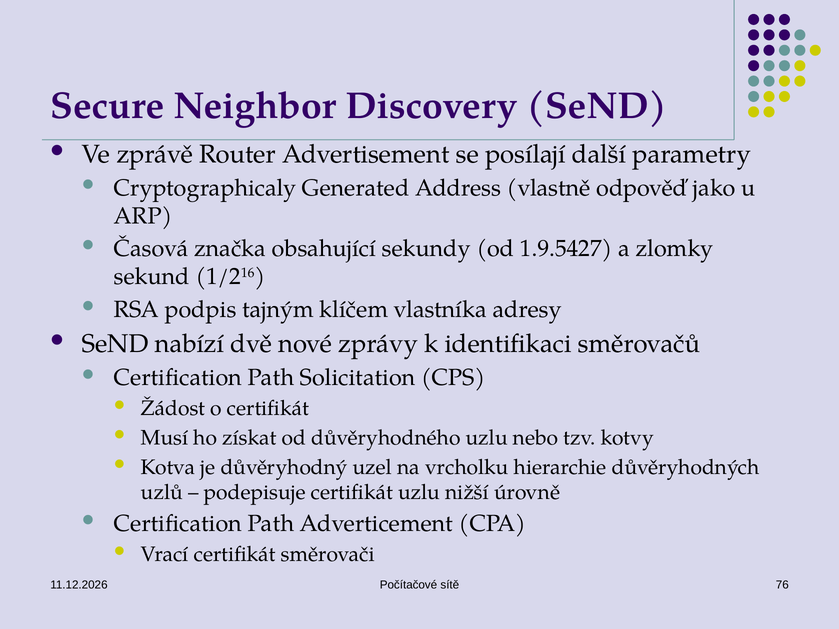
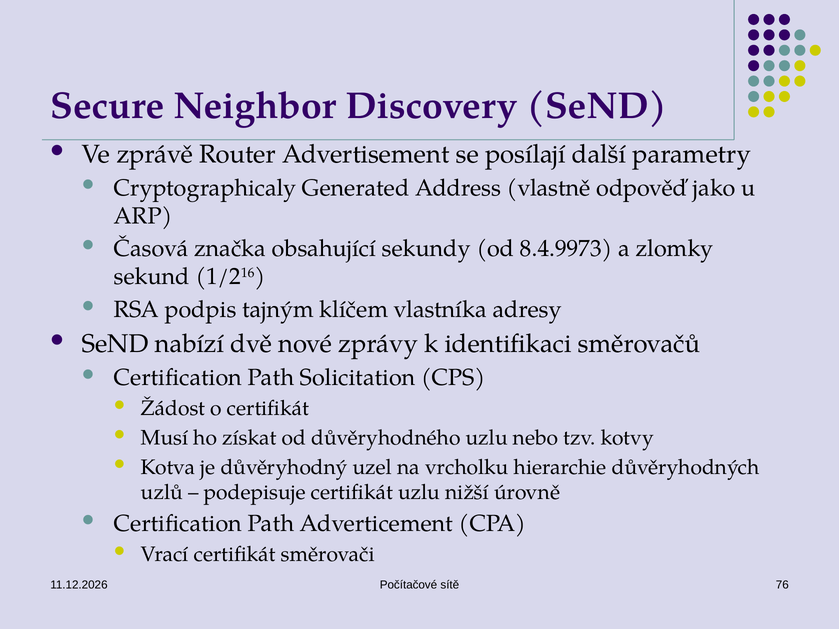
1.9.5427: 1.9.5427 -> 8.4.9973 (566, 249)
